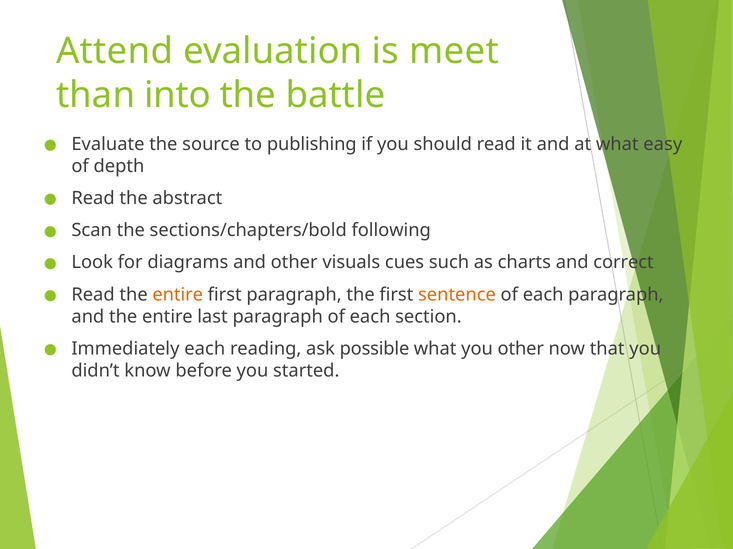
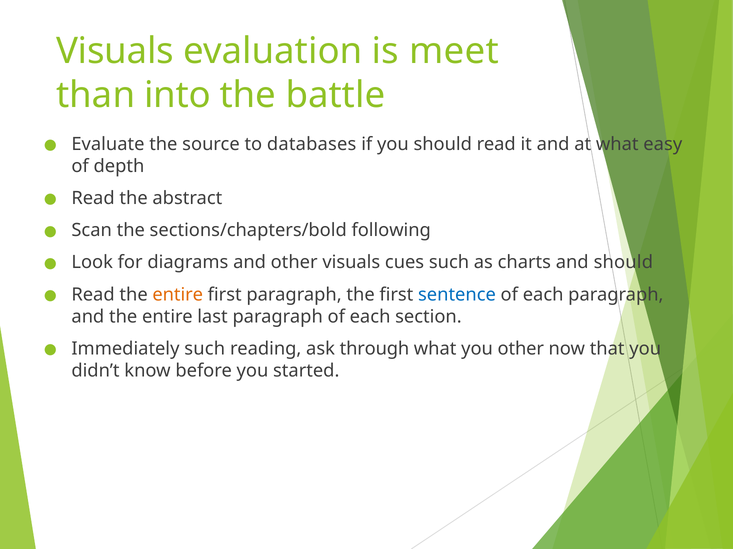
Attend: Attend -> Visuals (115, 51)
publishing: publishing -> databases (312, 144)
and correct: correct -> should (623, 263)
sentence colour: orange -> blue (457, 295)
Immediately each: each -> such (205, 349)
possible: possible -> through (374, 349)
